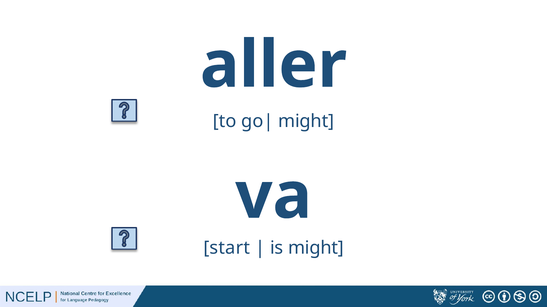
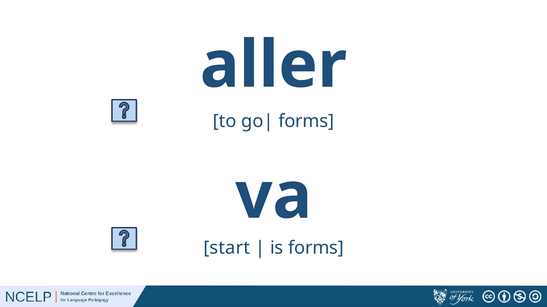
might: might -> forms (306, 122)
might: might -> forms (316, 248)
